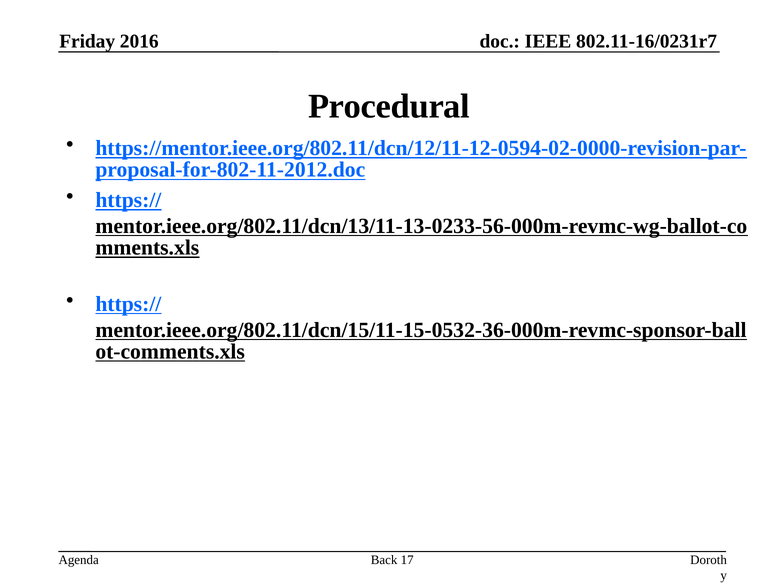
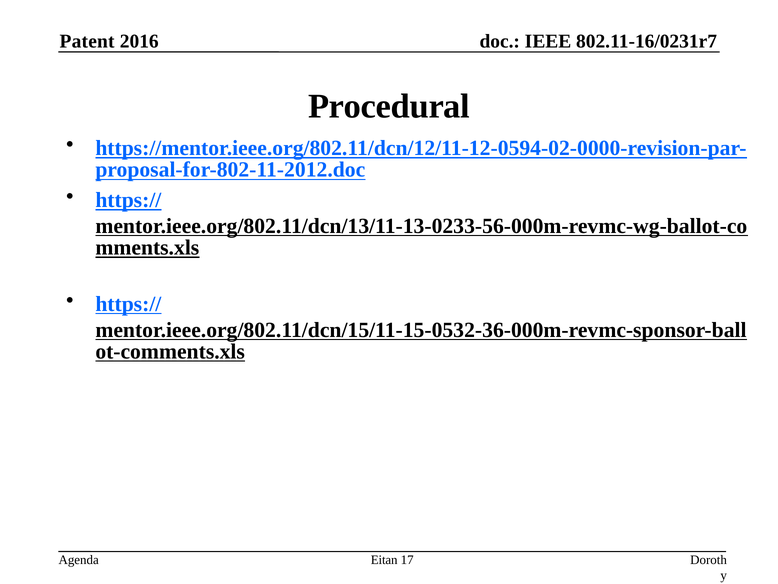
Friday: Friday -> Patent (87, 42)
Back: Back -> Eitan (384, 560)
